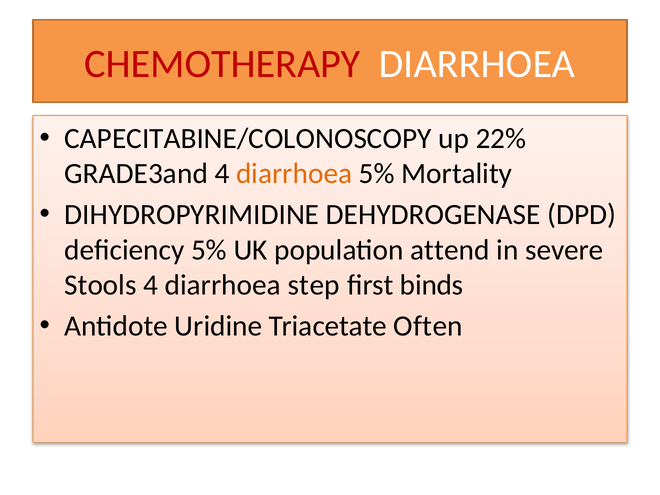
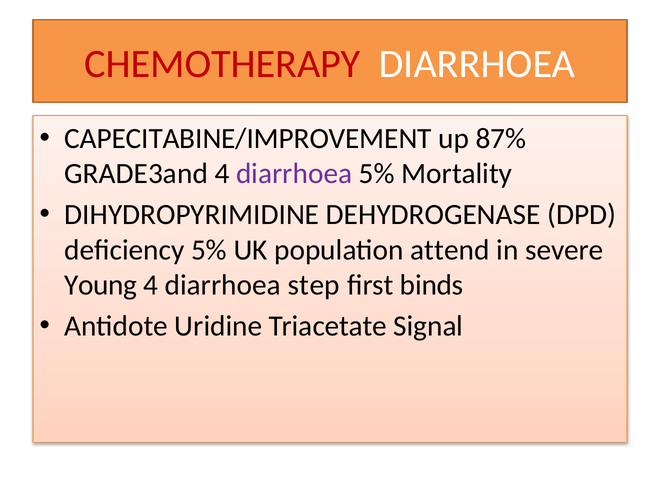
CAPECITABINE/COLONOSCOPY: CAPECITABINE/COLONOSCOPY -> CAPECITABINE/IMPROVEMENT (248, 138)
22%: 22% -> 87% (501, 138)
diarrhoea colour: orange -> purple (294, 174)
Stools: Stools -> Young (101, 285)
Often: Often -> Signal (428, 326)
